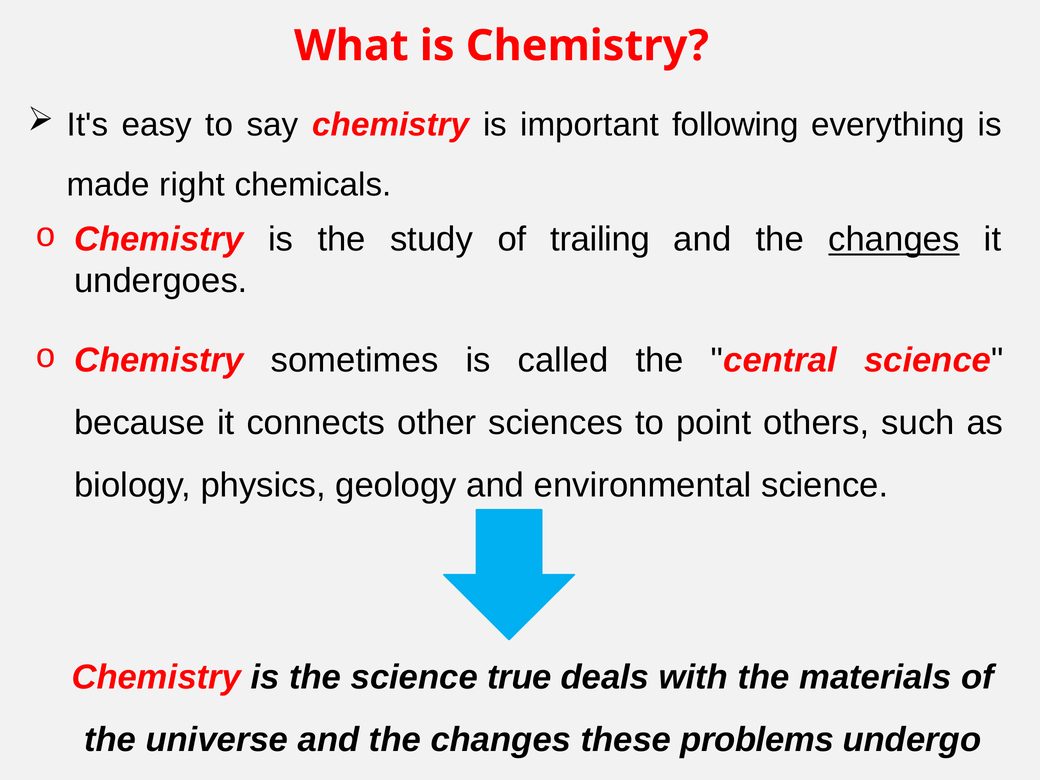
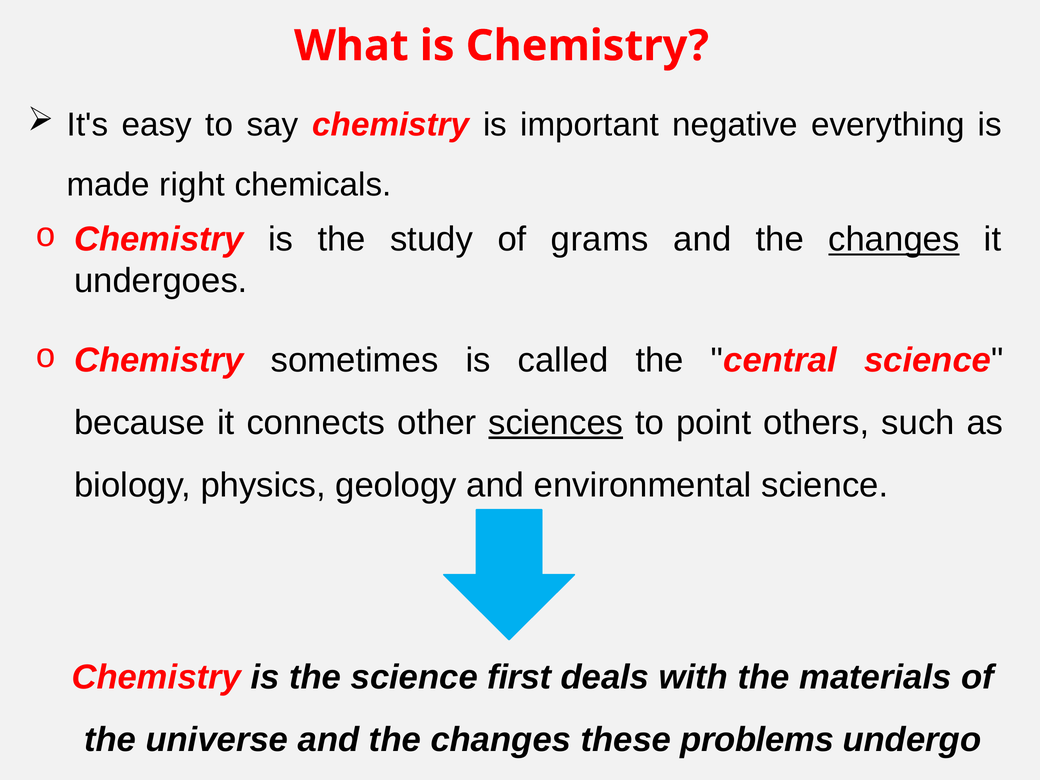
following: following -> negative (735, 125)
trailing: trailing -> grams (600, 239)
sciences underline: none -> present (556, 423)
true: true -> first (519, 677)
